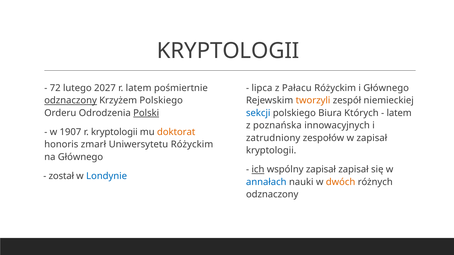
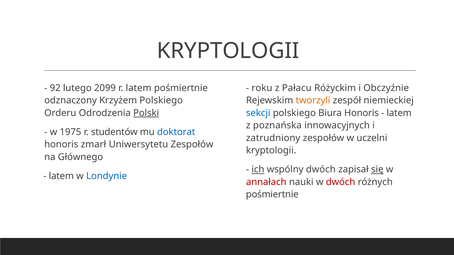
72: 72 -> 92 (55, 88)
2027: 2027 -> 2099 (105, 88)
lipca: lipca -> roku (262, 88)
i Głównego: Głównego -> Obczyźnie (386, 88)
odznaczony underline: present -> none (71, 101)
Biura Których: Których -> Honoris (362, 113)
1907: 1907 -> 1975 (70, 132)
r kryptologii: kryptologii -> studentów (114, 132)
doktorat colour: orange -> blue (176, 132)
w zapisał: zapisał -> uczelni (372, 138)
Uniwersytetu Różyckim: Różyckim -> Zespołów (192, 145)
wspólny zapisał: zapisał -> dwóch (321, 170)
się underline: none -> present (377, 170)
został: został -> latem (61, 176)
annałach colour: blue -> red (266, 182)
dwóch colour: orange -> red (341, 182)
odznaczony: odznaczony -> pośmiertnie (272, 195)
